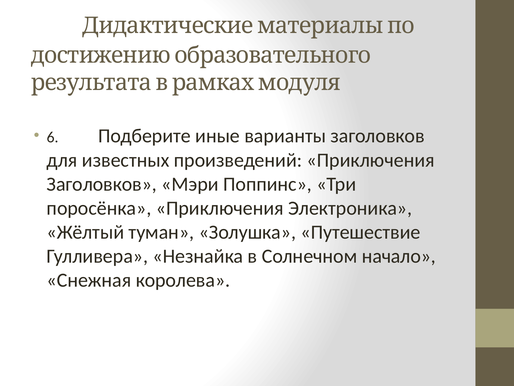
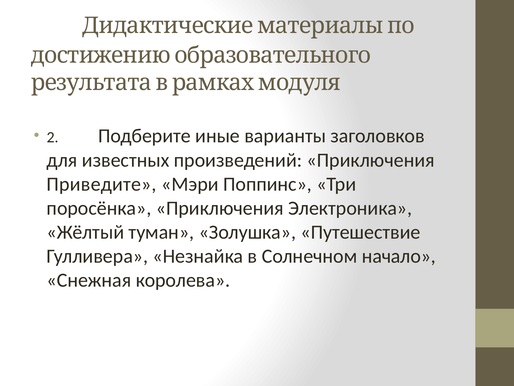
6: 6 -> 2 (53, 137)
Заголовков: Заголовков -> Приведите (102, 184)
